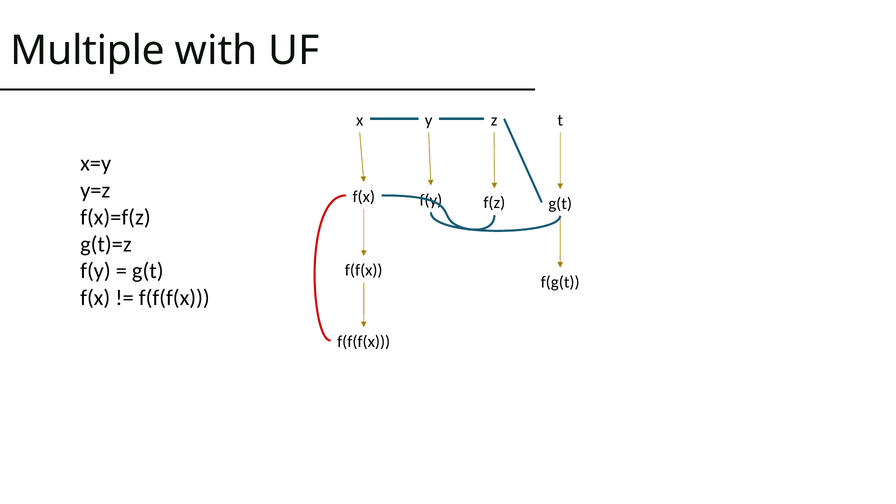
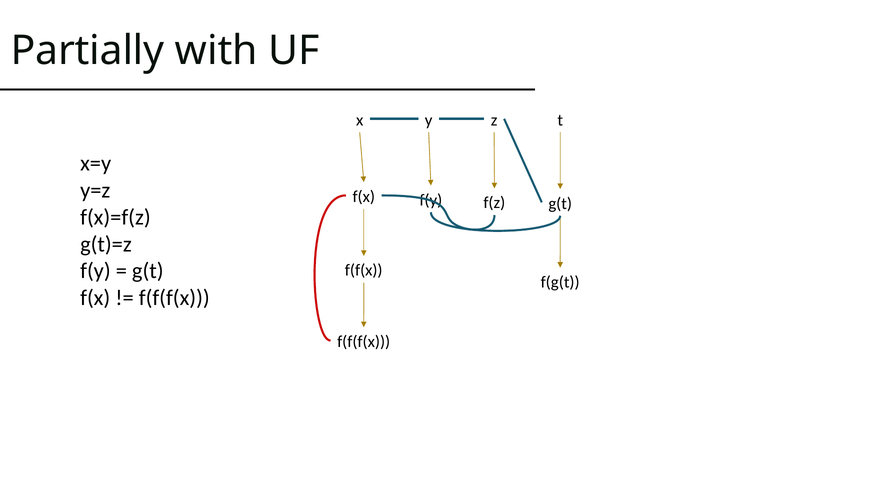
Multiple: Multiple -> Partially (88, 51)
